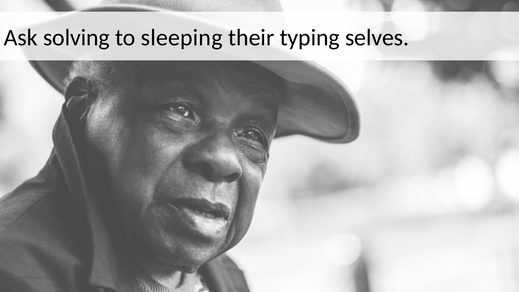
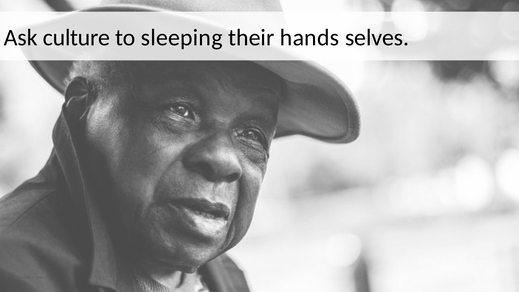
solving: solving -> culture (77, 38)
typing: typing -> hands (310, 38)
